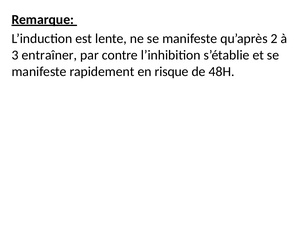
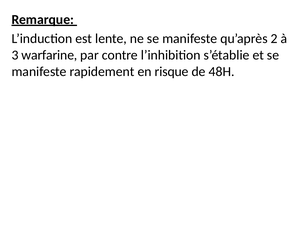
entraîner: entraîner -> warfarine (49, 55)
